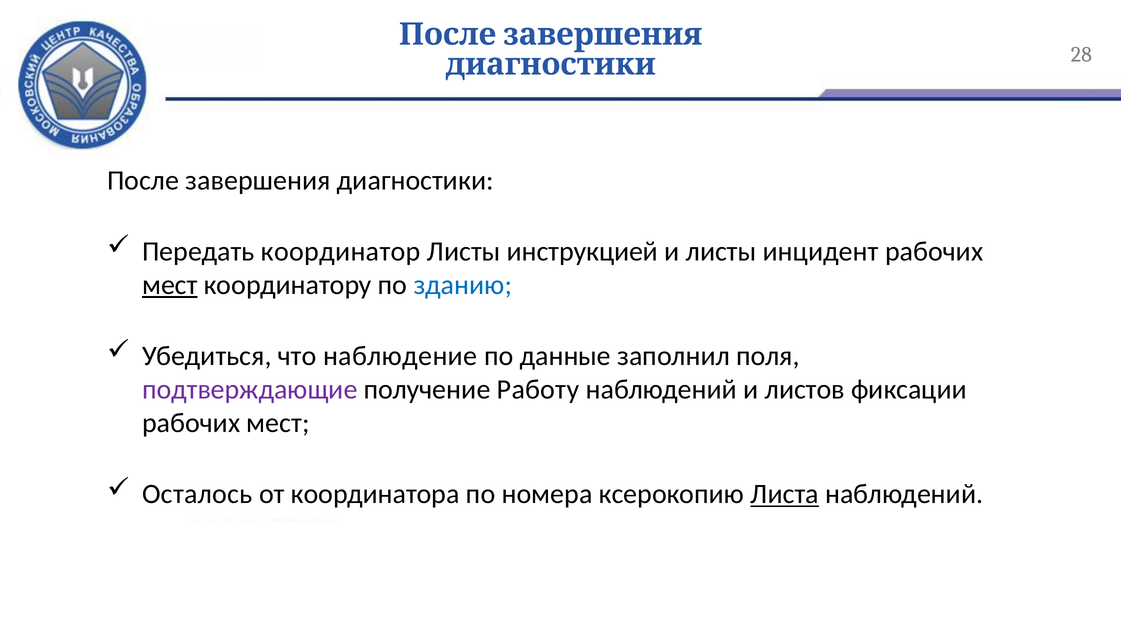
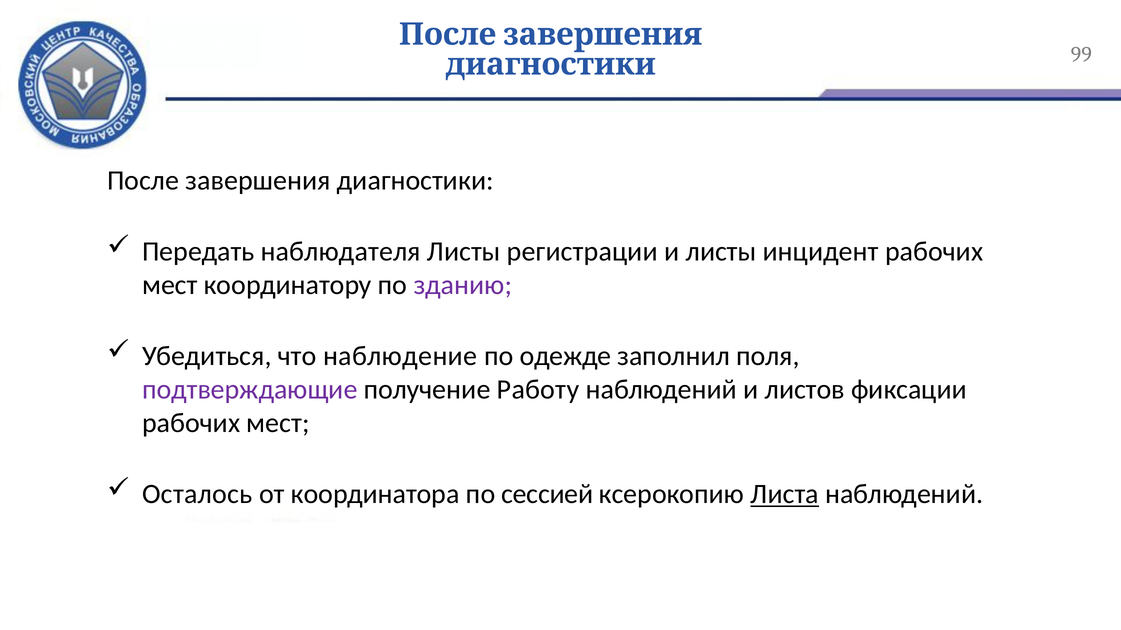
28: 28 -> 99 (1081, 55)
координатор: координатор -> наблюдателя (341, 252)
инструкцией: инструкцией -> регистрации (582, 252)
мест underline: present -> none (170, 285)
зданию colour: blue -> purple (463, 285)
данные: данные -> одежде (565, 356)
номера: номера -> сессией (547, 495)
